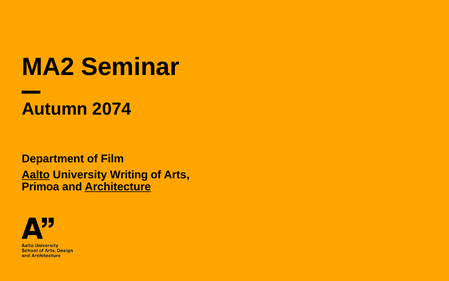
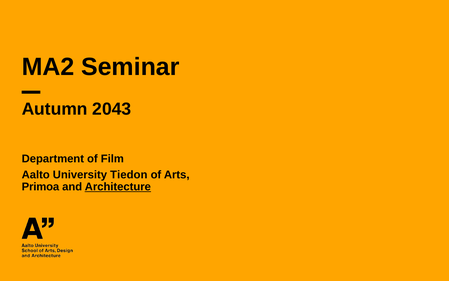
2074: 2074 -> 2043 (112, 109)
Aalto underline: present -> none (36, 175)
Writing: Writing -> Tiedon (129, 175)
